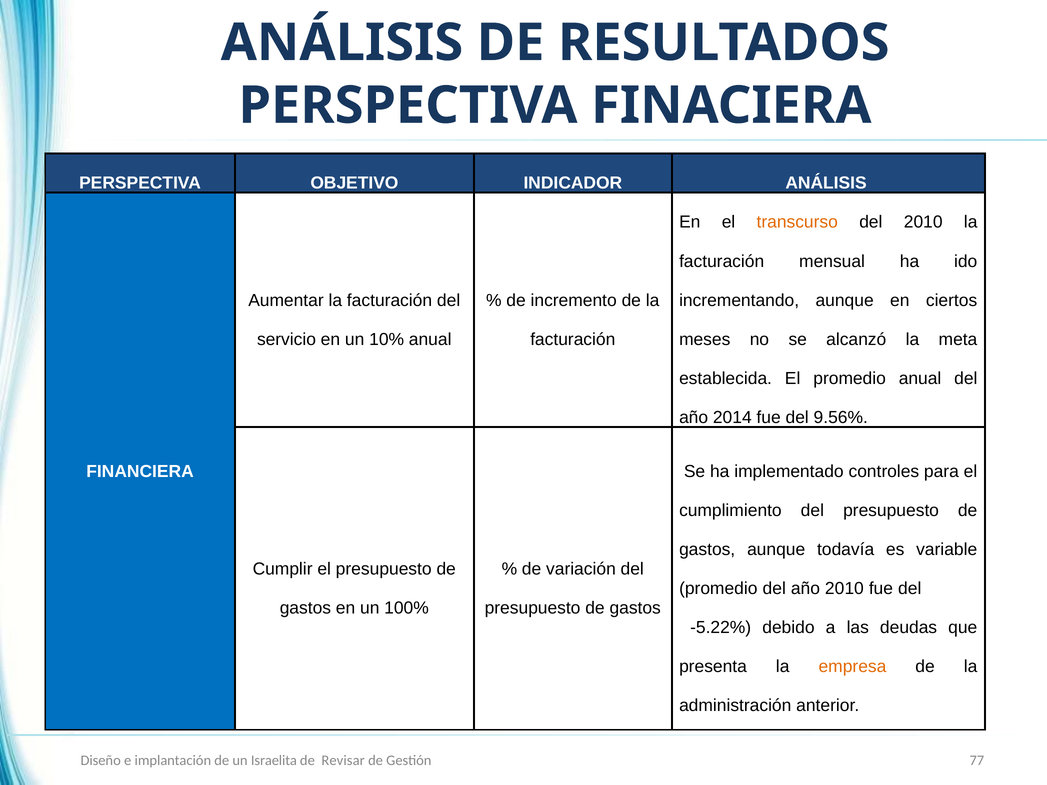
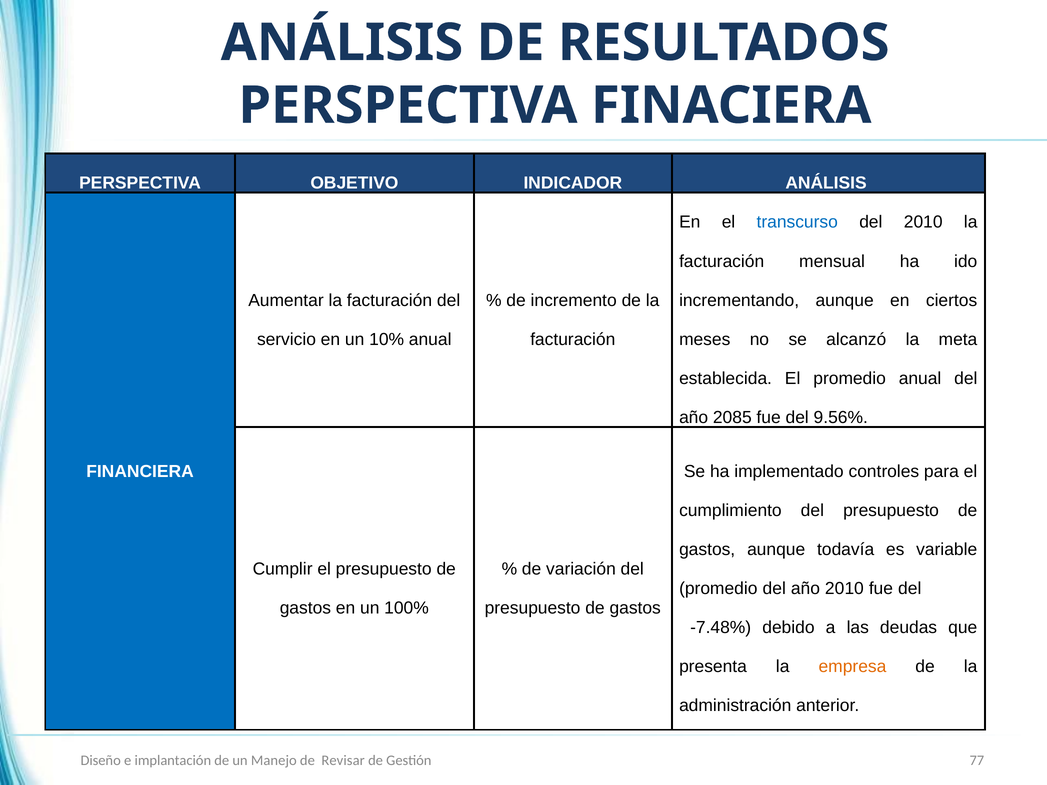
transcurso colour: orange -> blue (797, 222)
2014: 2014 -> 2085 (732, 418)
-5.22%: -5.22% -> -7.48% (721, 628)
Israelita: Israelita -> Manejo (274, 761)
